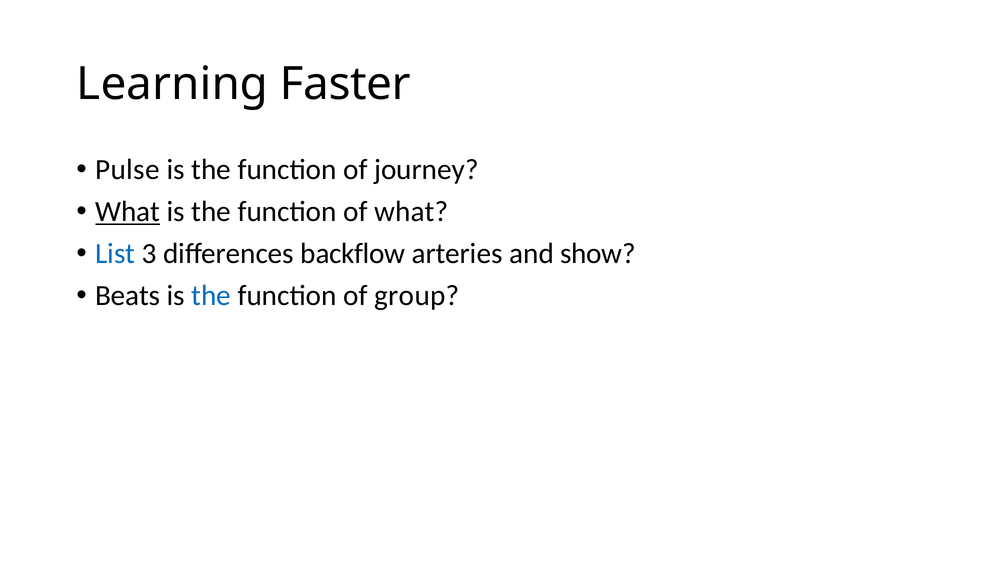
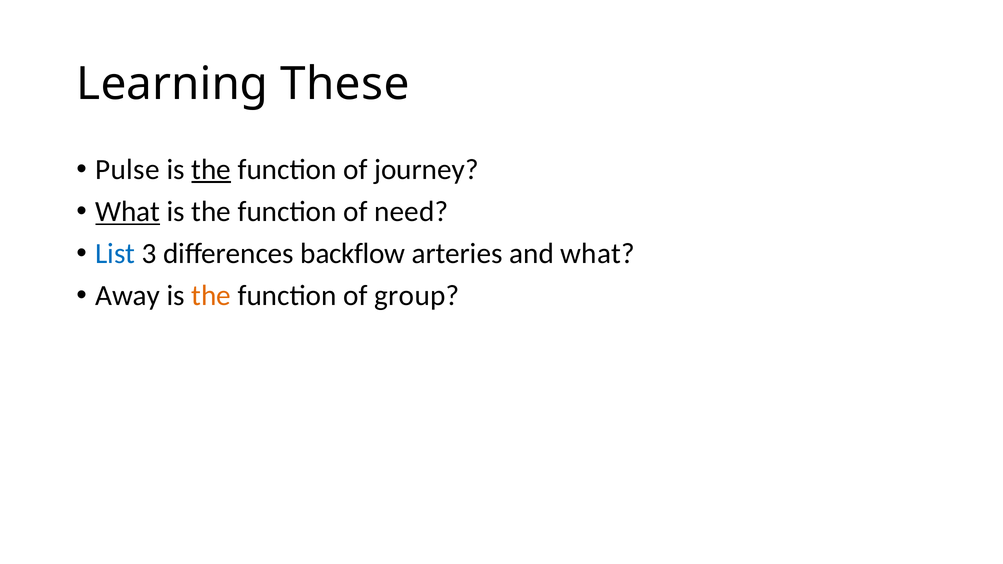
Faster: Faster -> These (345, 84)
the underline: none -> present (211, 170)
of what: what -> need (411, 212)
and show: show -> what (598, 254)
Beats: Beats -> Away (128, 296)
the colour: blue -> orange (211, 296)
